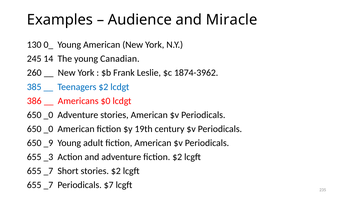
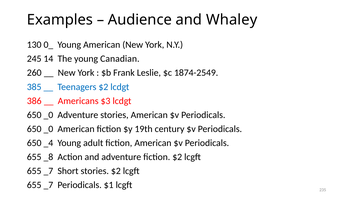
Miracle: Miracle -> Whaley (232, 20)
1874-3962: 1874-3962 -> 1874-2549 (196, 73)
$0: $0 -> $3 (106, 101)
_9: _9 -> _4 (48, 143)
_3: _3 -> _8 (48, 157)
$7: $7 -> $1 (109, 185)
